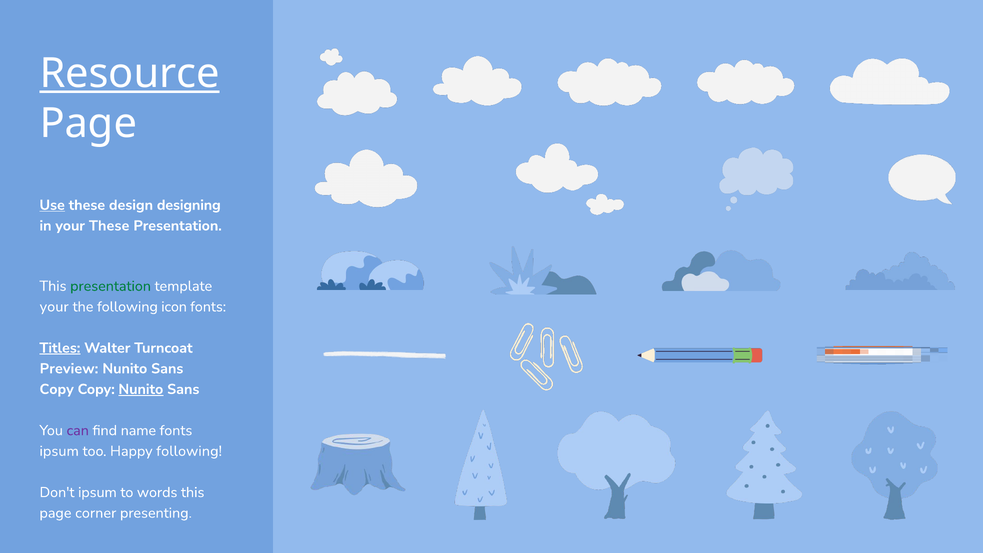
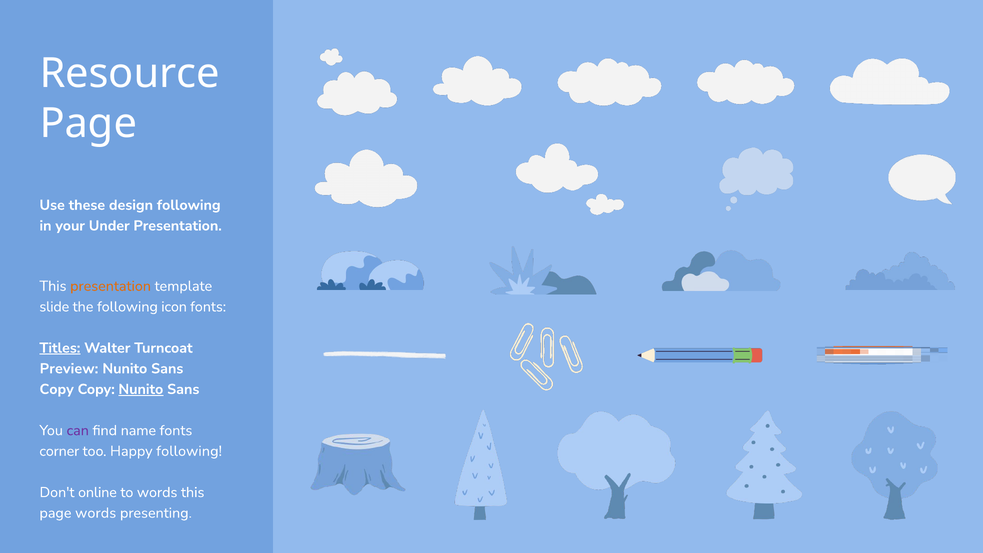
Resource underline: present -> none (130, 74)
Use underline: present -> none (52, 205)
design designing: designing -> following (189, 205)
your These: These -> Under (109, 226)
presentation colour: green -> orange (111, 286)
your: your -> slide (54, 307)
ipsum: ipsum -> corner (59, 451)
Don't ipsum: ipsum -> online (97, 492)
page corner: corner -> words (96, 513)
